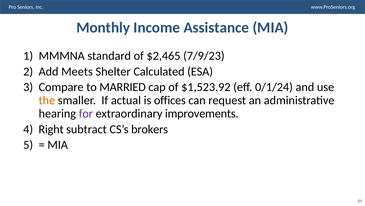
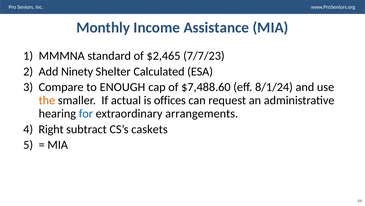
7/9/23: 7/9/23 -> 7/7/23 (204, 56)
Meets: Meets -> Ninety (77, 71)
MARRIED: MARRIED -> ENOUGH (122, 87)
$1,523.92: $1,523.92 -> $7,488.60 (206, 87)
0/1/24: 0/1/24 -> 8/1/24 (274, 87)
for colour: purple -> blue (86, 113)
improvements: improvements -> arrangements (202, 113)
brokers: brokers -> caskets (149, 129)
